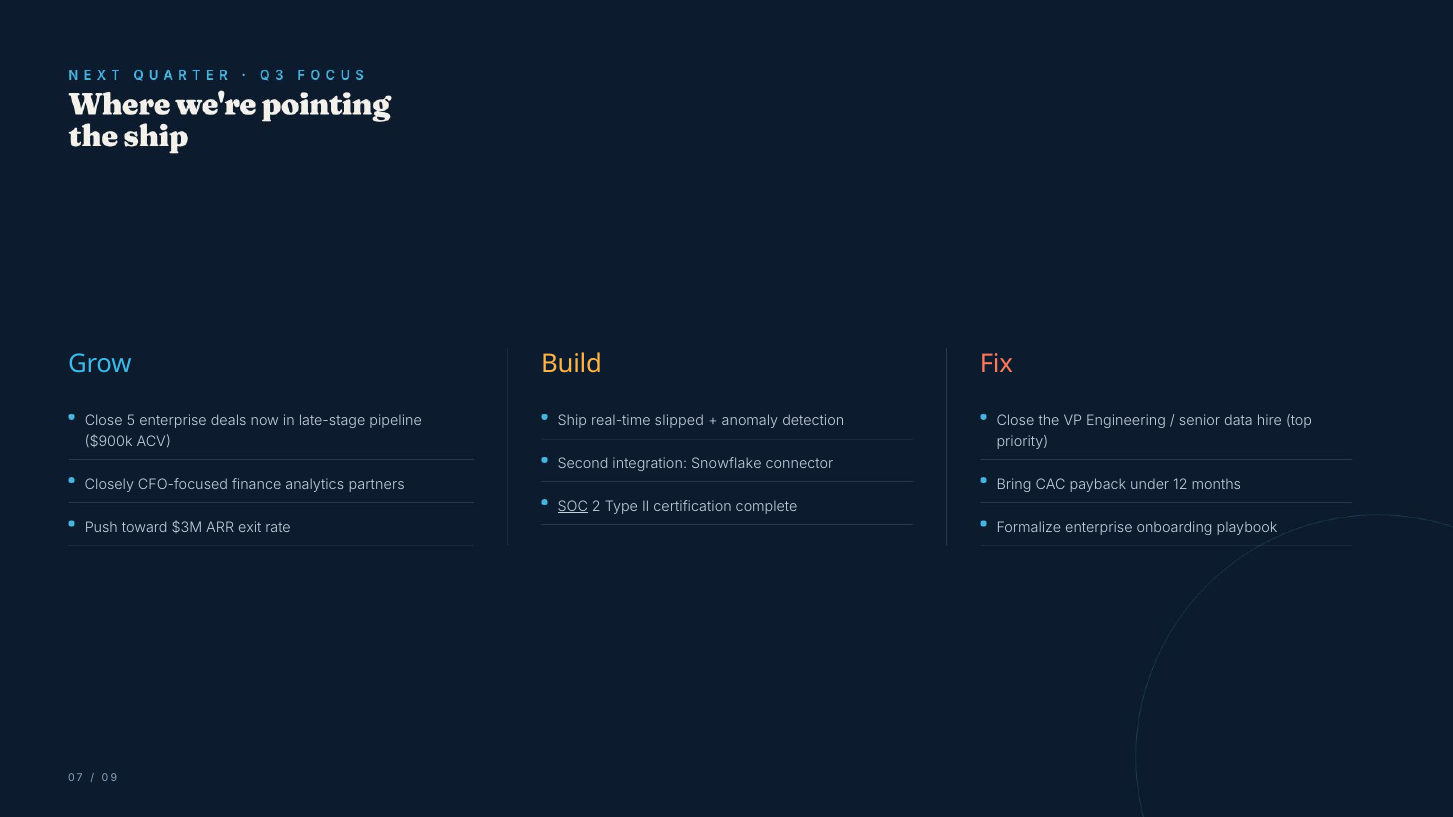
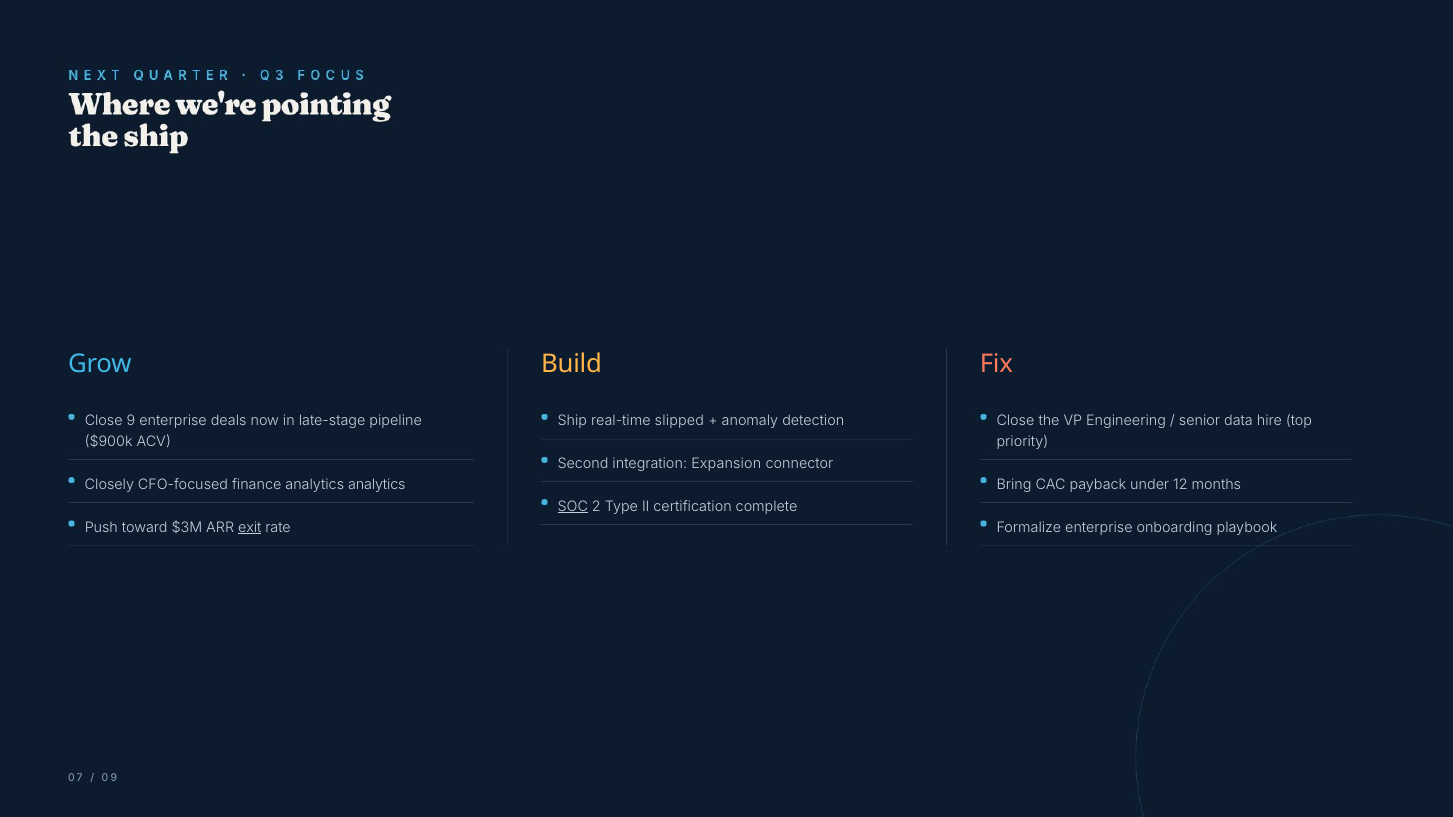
5: 5 -> 9 (131, 421)
Snowflake: Snowflake -> Expansion (726, 464)
analytics partners: partners -> analytics (377, 485)
exit underline: none -> present (250, 528)
